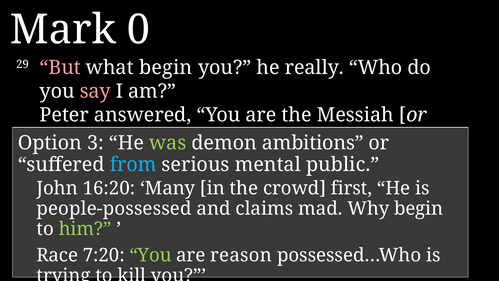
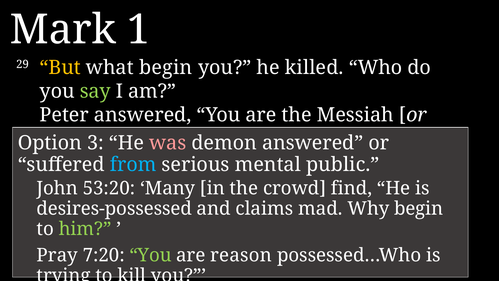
0: 0 -> 1 (139, 30)
But colour: pink -> yellow (60, 68)
really: really -> killed (314, 68)
say colour: pink -> light green (95, 91)
was colour: light green -> pink (168, 143)
demon ambitions: ambitions -> answered (313, 143)
16:20: 16:20 -> 53:20 (109, 188)
first: first -> find (352, 188)
people-possessed: people-possessed -> desires-possessed (114, 208)
Race: Race -> Pray (57, 255)
